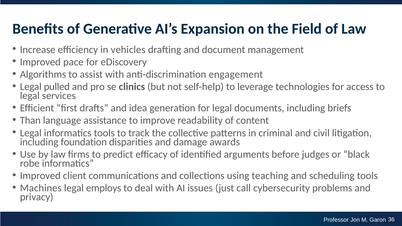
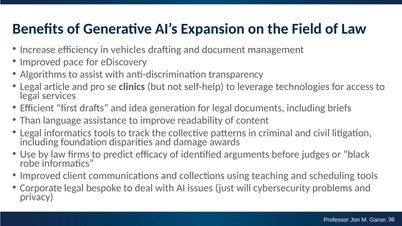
engagement: engagement -> transparency (236, 74)
pulled: pulled -> article (57, 87)
Machines: Machines -> Corporate (41, 188)
employs: employs -> bespoke (104, 188)
call: call -> will (244, 188)
